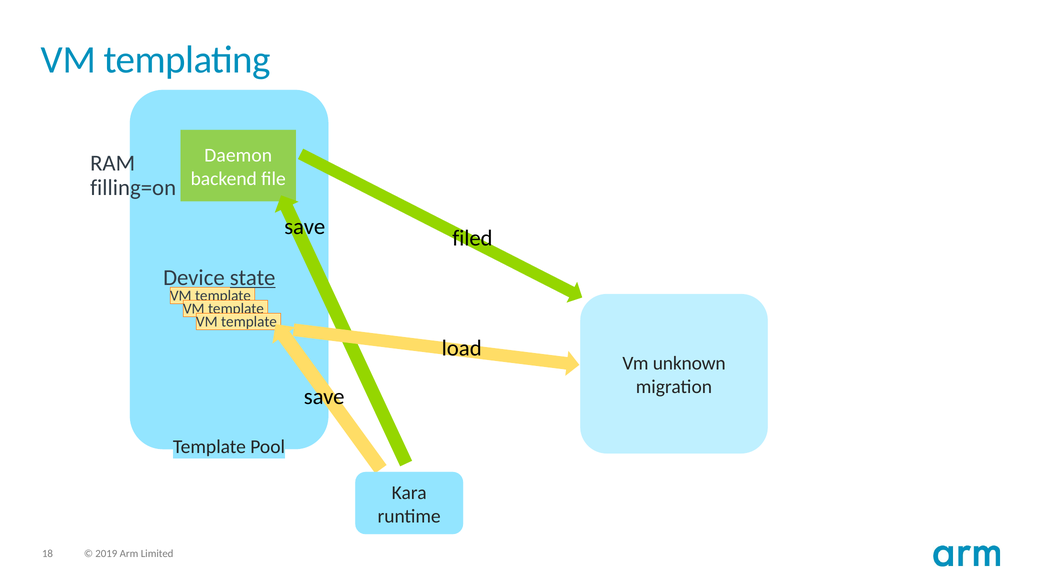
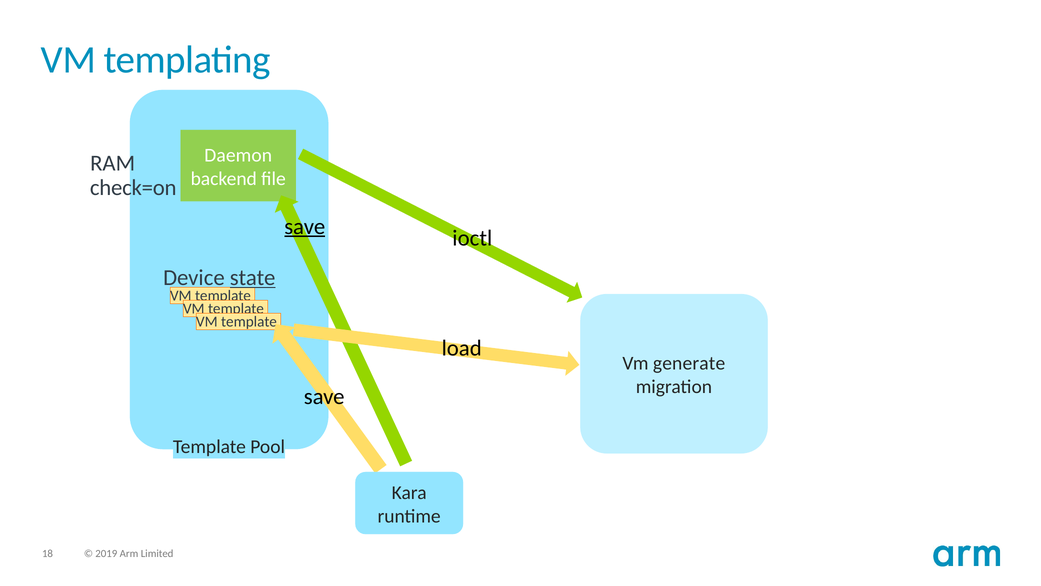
filling=on: filling=on -> check=on (133, 188)
save underline: none -> present (305, 226)
filed: filed -> ioctl (472, 238)
unknown: unknown -> generate (689, 363)
